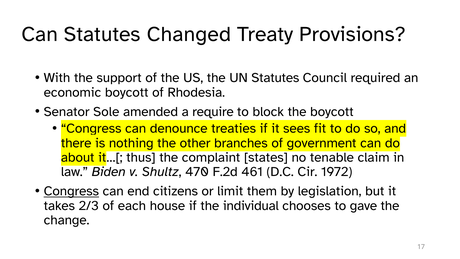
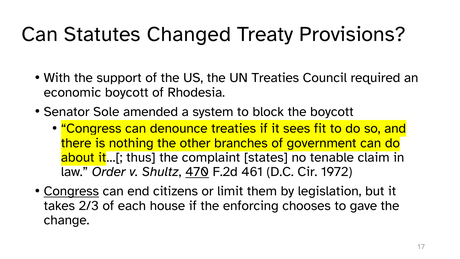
UN Statutes: Statutes -> Treaties (275, 78)
require: require -> system (213, 111)
Biden: Biden -> Order (109, 172)
470 underline: none -> present (197, 172)
individual: individual -> enforcing (251, 205)
